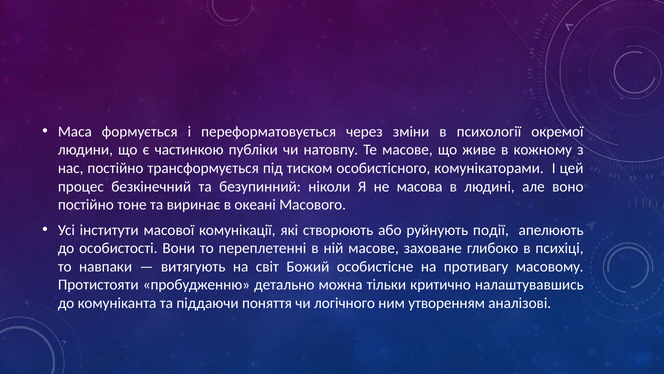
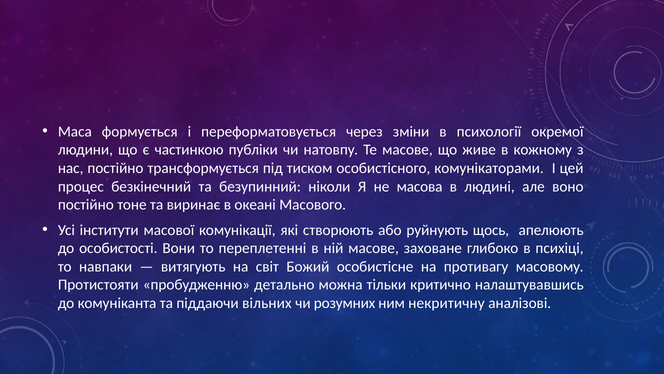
події: події -> щось (491, 230)
поняття: поняття -> вільних (267, 303)
логічного: логічного -> розумних (345, 303)
утворенням: утворенням -> некритичну (447, 303)
